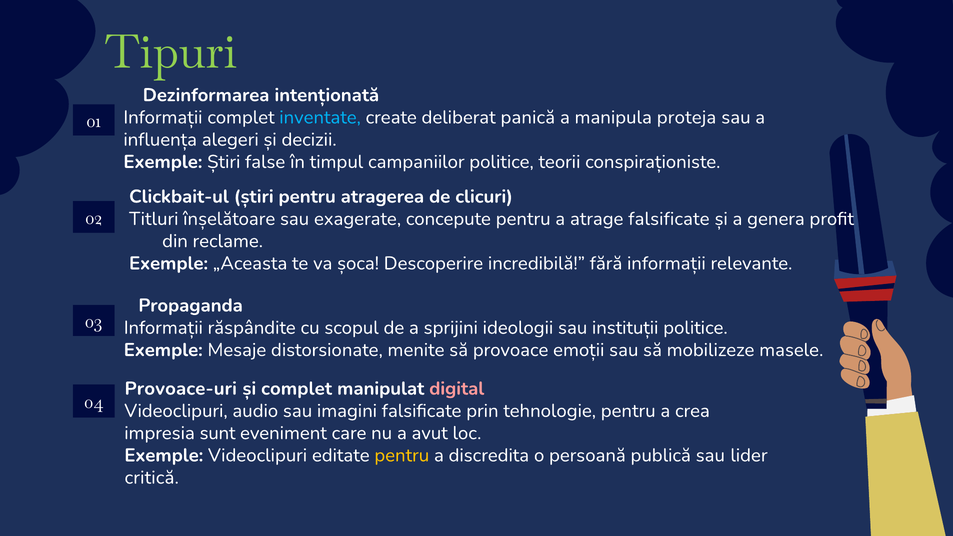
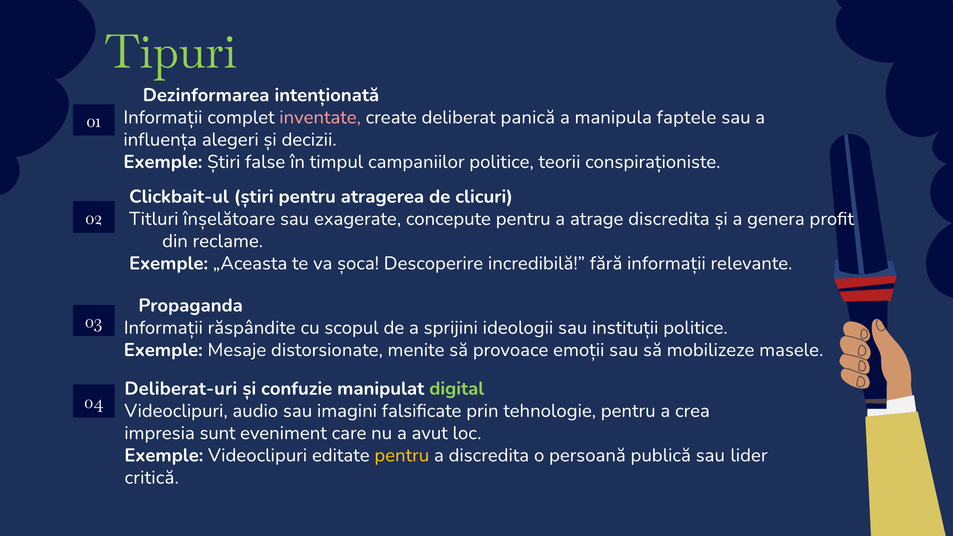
inventate colour: light blue -> pink (320, 117)
proteja: proteja -> faptele (687, 117)
atrage falsificate: falsificate -> discredita (669, 219)
Provoace-uri: Provoace-uri -> Deliberat-uri (181, 389)
și complet: complet -> confuzie (297, 389)
digital colour: pink -> light green (457, 389)
